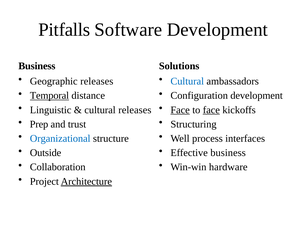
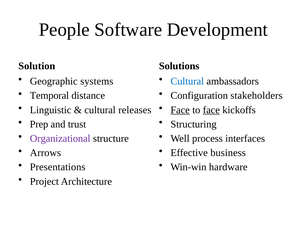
Pitfalls: Pitfalls -> People (64, 30)
Business: Business -> Solution (37, 66)
Geographic releases: releases -> systems (97, 81)
Temporal underline: present -> none (49, 96)
Configuration development: development -> stakeholders (257, 96)
Organizational colour: blue -> purple (60, 139)
Outside: Outside -> Arrows (45, 153)
Collaboration: Collaboration -> Presentations (58, 167)
Architecture underline: present -> none (86, 182)
